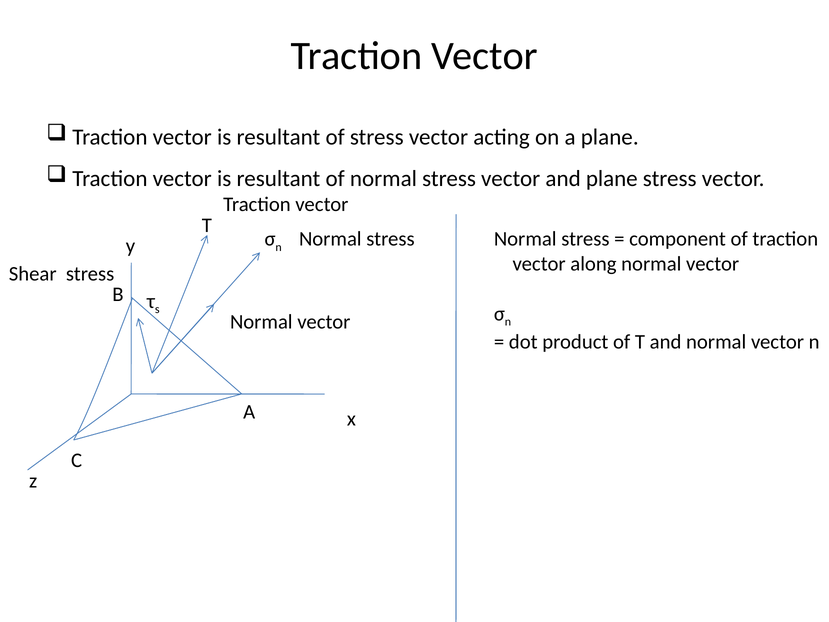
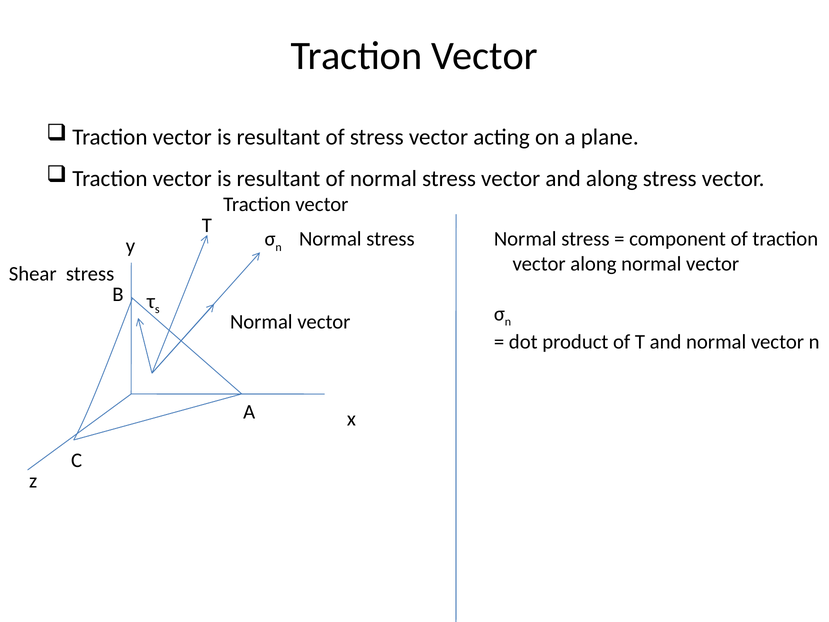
and plane: plane -> along (612, 178)
